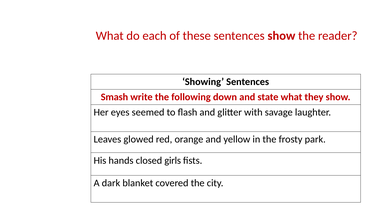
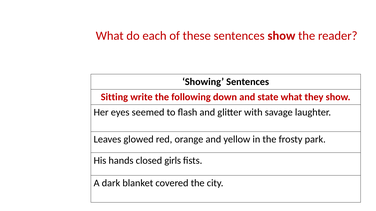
Smash: Smash -> Sitting (114, 97)
